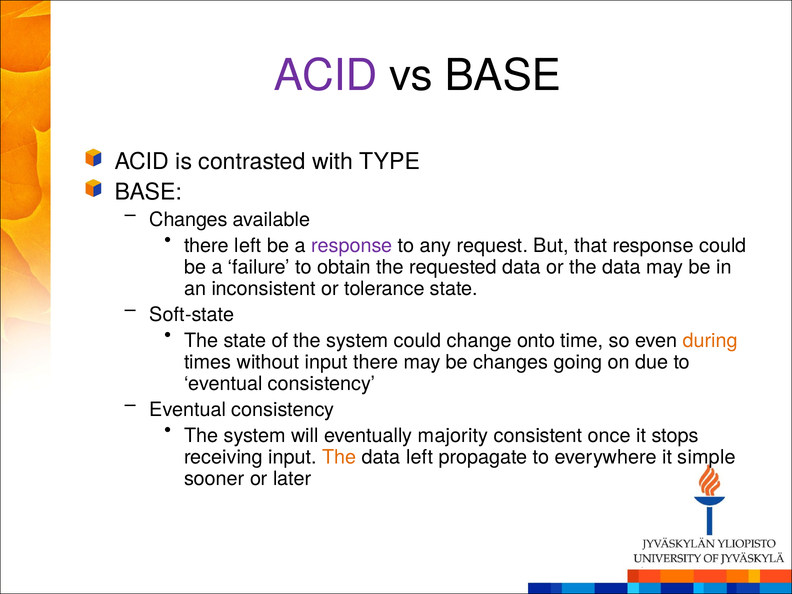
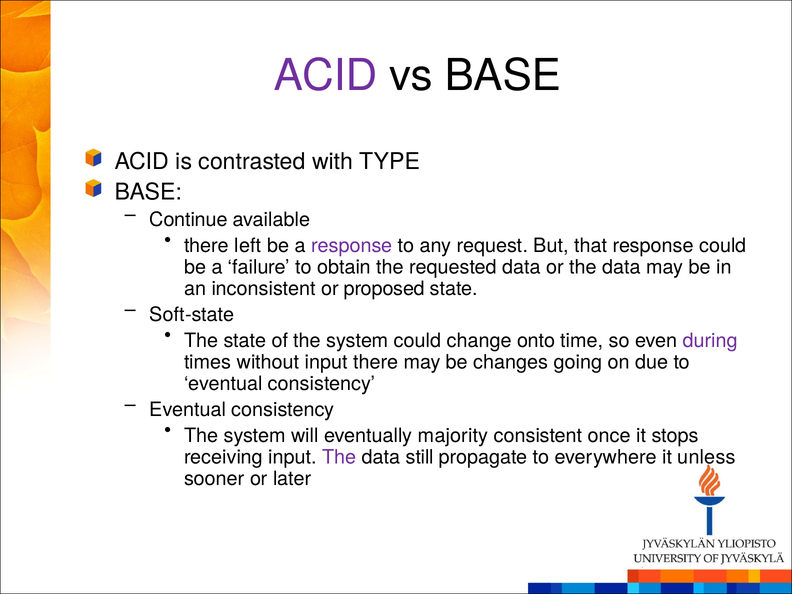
Changes: Changes -> Continue (188, 220)
tolerance: tolerance -> proposed (384, 289)
during colour: orange -> purple (710, 341)
The colour: orange -> purple (339, 457)
data left: left -> still (420, 457)
simple: simple -> unless (707, 457)
